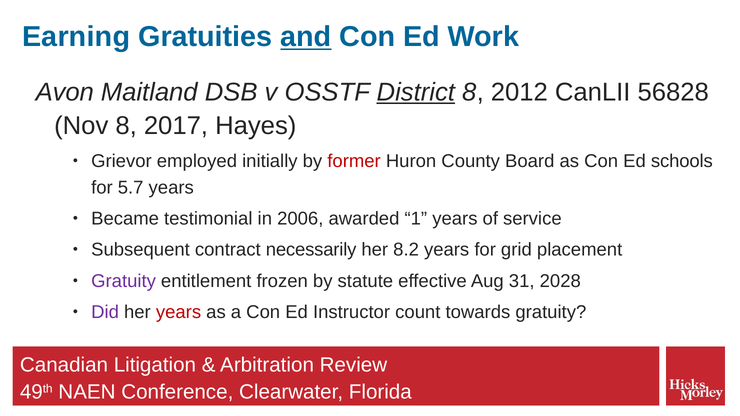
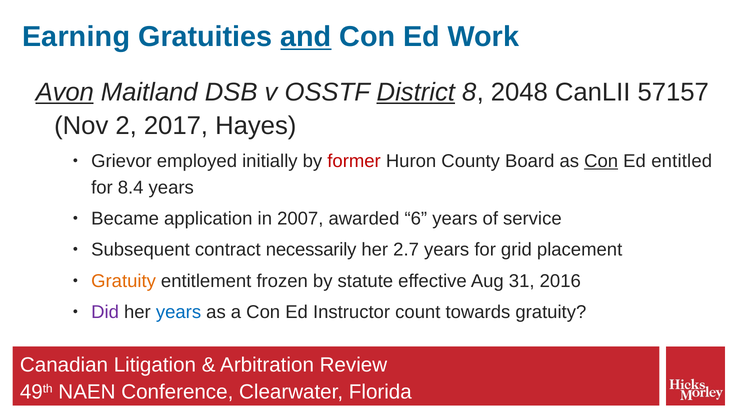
Avon underline: none -> present (65, 92)
2012: 2012 -> 2048 (519, 92)
56828: 56828 -> 57157 (673, 92)
Nov 8: 8 -> 2 (126, 126)
Con underline: none -> present (601, 161)
schools: schools -> entitled (682, 161)
5.7: 5.7 -> 8.4 (131, 188)
testimonial: testimonial -> application (208, 219)
2006: 2006 -> 2007 (300, 219)
1: 1 -> 6 (416, 219)
8.2: 8.2 -> 2.7 (406, 250)
Gratuity colour: purple -> orange (124, 281)
2028: 2028 -> 2016 (560, 281)
years colour: red -> blue (179, 312)
